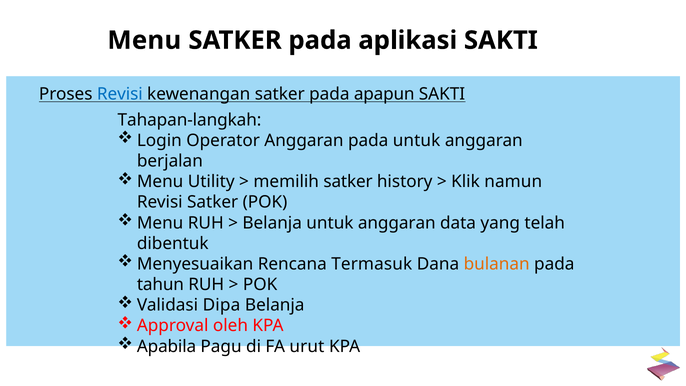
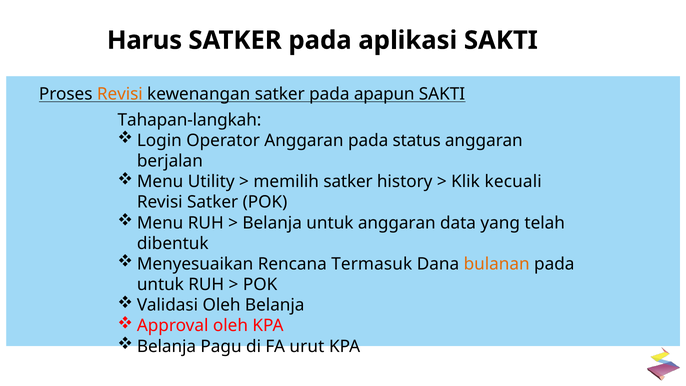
Menu: Menu -> Harus (145, 40)
Revisi colour: blue -> orange (120, 94)
pada untuk: untuk -> status (417, 140)
namun: namun -> kecuali (513, 182)
tahun: tahun -> untuk (160, 285)
Validasi Dipa: Dipa -> Oleh (222, 305)
Apabila: Apabila -> Belanja (166, 346)
